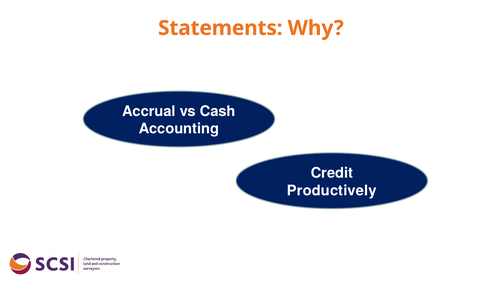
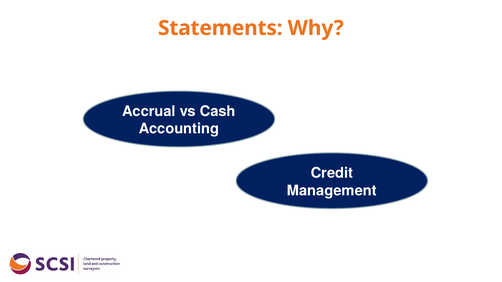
Productively: Productively -> Management (332, 191)
